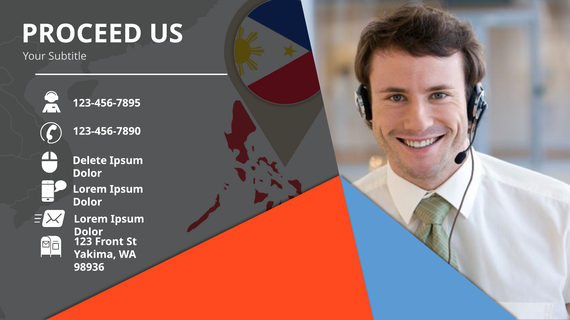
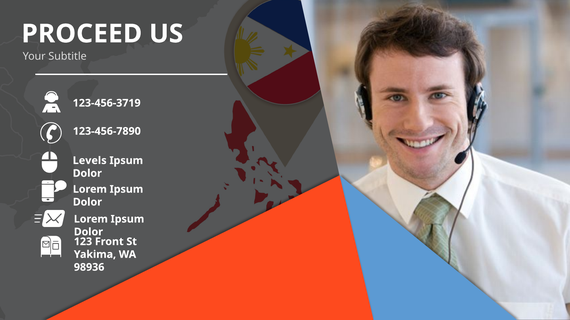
123-456-7895: 123-456-7895 -> 123-456-3719 (107, 103)
Delete: Delete -> Levels (90, 161)
